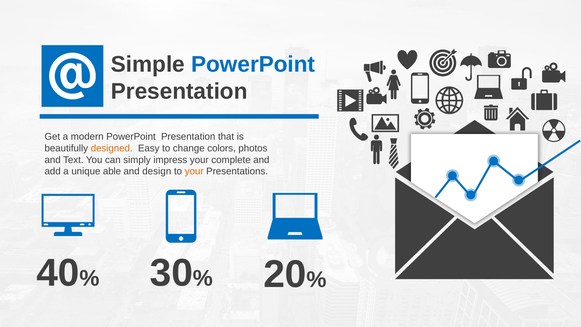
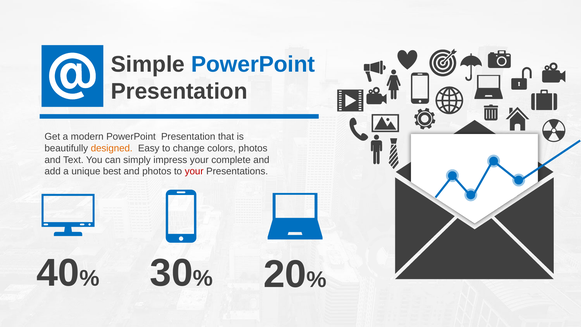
able: able -> best (112, 171)
and design: design -> photos (157, 171)
your colour: orange -> red (194, 171)
